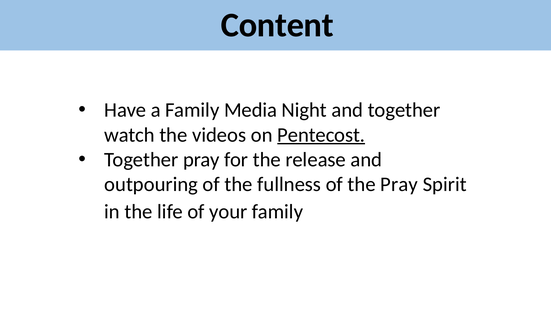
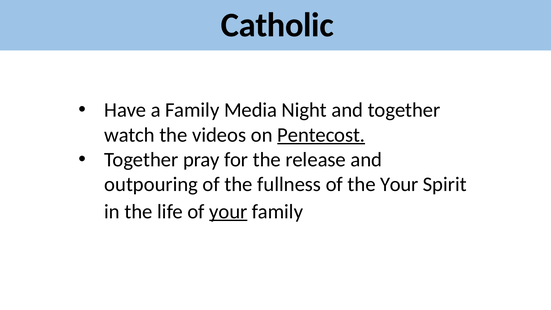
Content: Content -> Catholic (277, 25)
the Pray: Pray -> Your (399, 184)
your underline: none -> present (228, 212)
